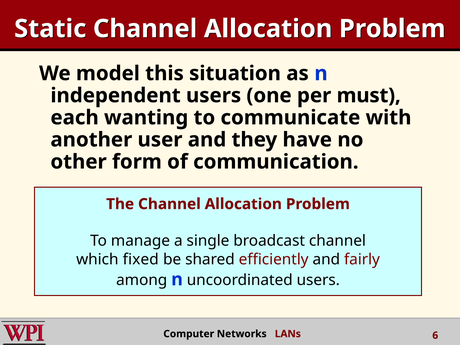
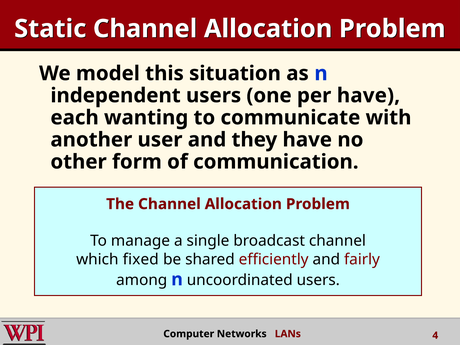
per must: must -> have (368, 96)
6: 6 -> 4 (435, 335)
